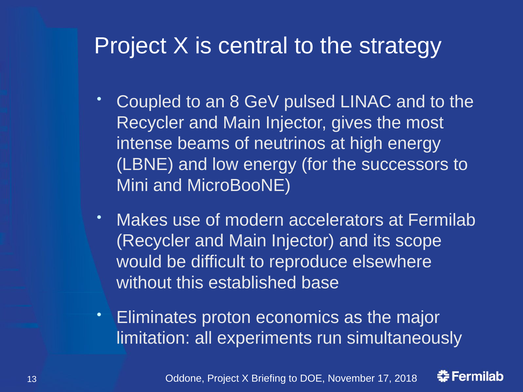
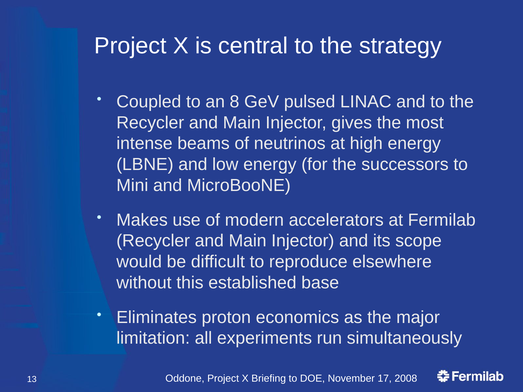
2018: 2018 -> 2008 (406, 379)
